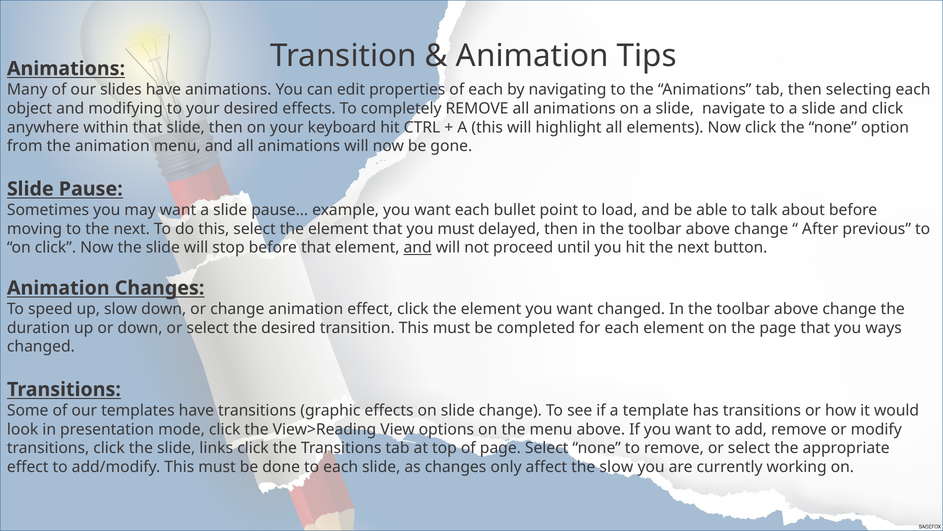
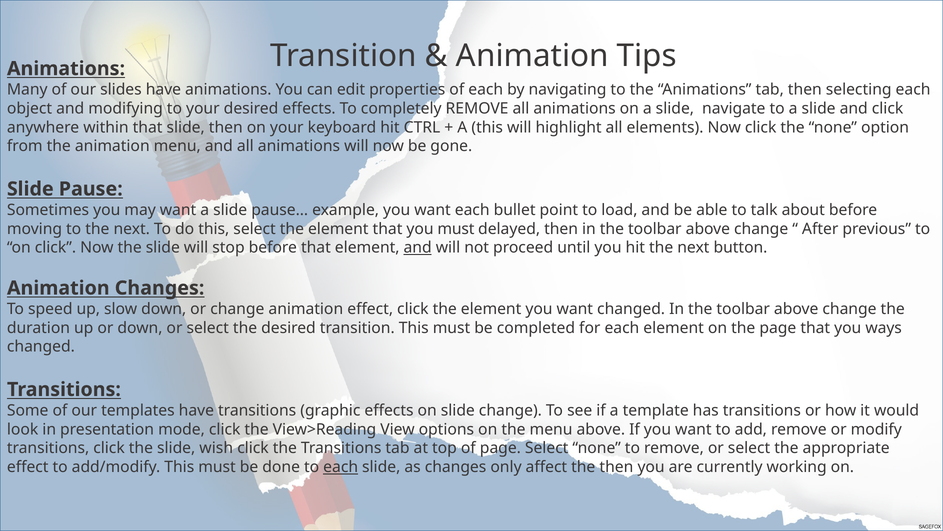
links: links -> wish (216, 448)
each underline: none -> present (341, 467)
the slow: slow -> then (616, 467)
